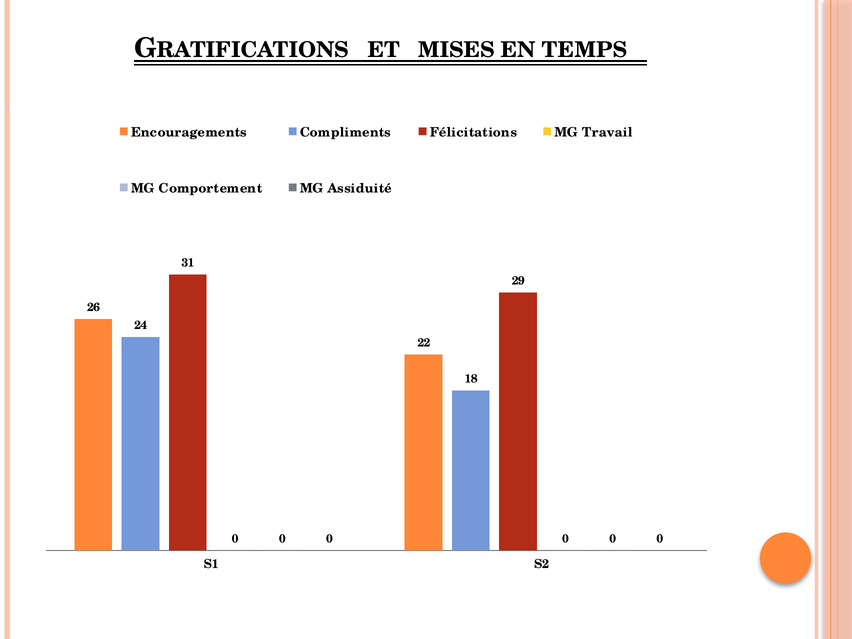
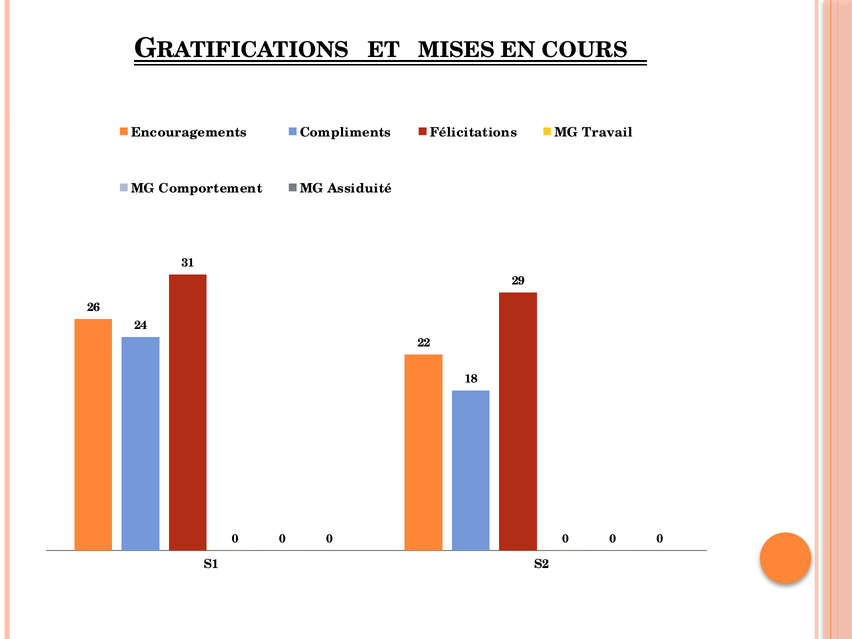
TEMPS: TEMPS -> COURS (585, 50)
